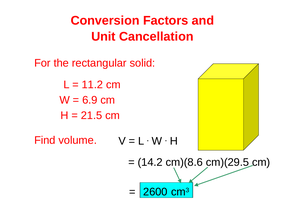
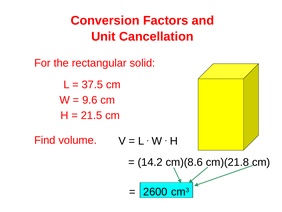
11.2: 11.2 -> 37.5 (92, 85)
6.9: 6.9 -> 9.6 (90, 100)
cm)(29.5: cm)(29.5 -> cm)(21.8 (227, 162)
